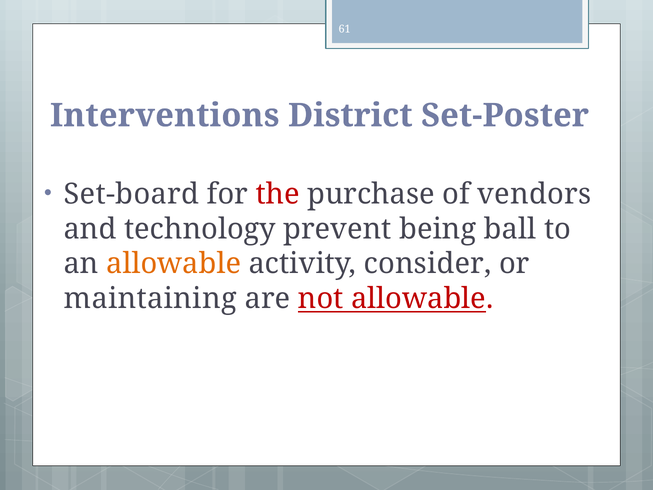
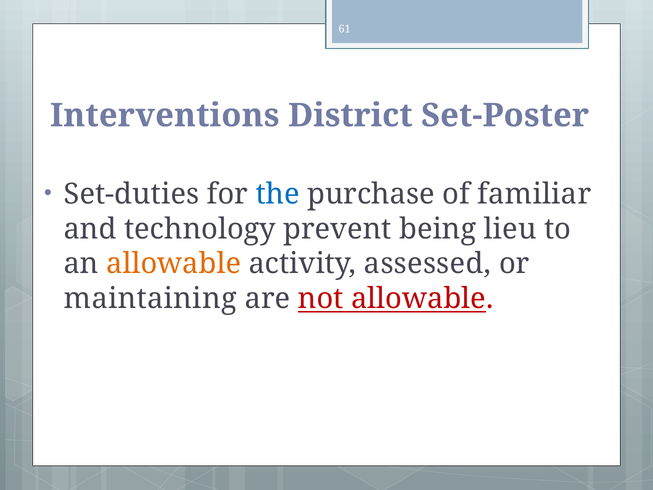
Set-board: Set-board -> Set-duties (131, 194)
the colour: red -> blue (278, 194)
vendors: vendors -> familiar (534, 194)
ball: ball -> lieu (510, 229)
consider: consider -> assessed (427, 264)
